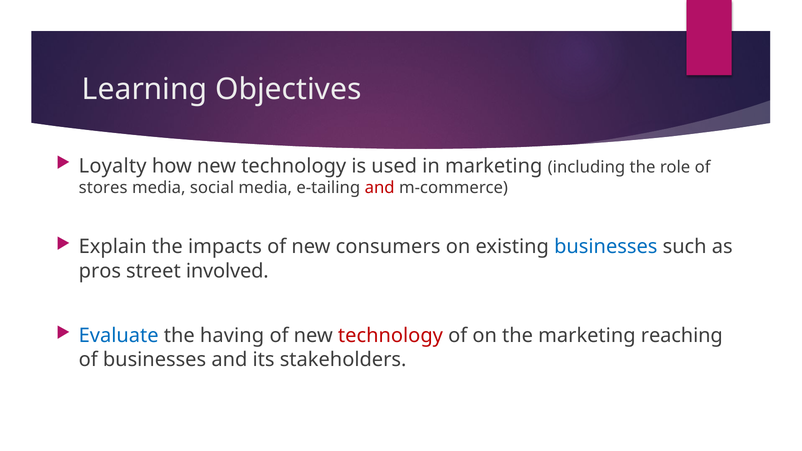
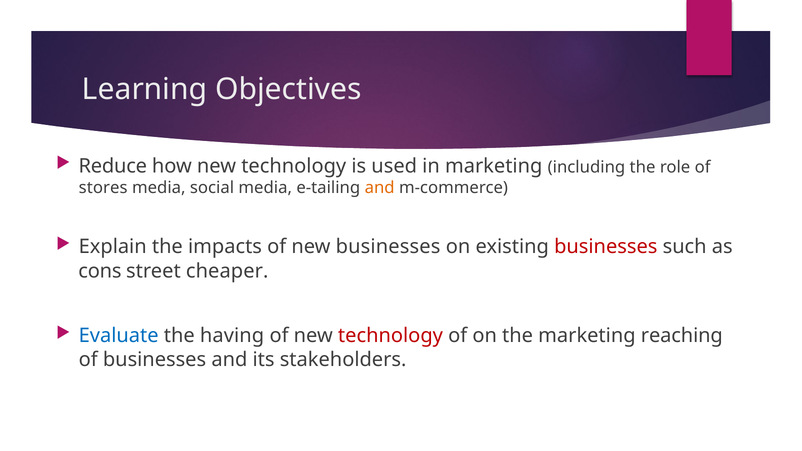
Loyalty: Loyalty -> Reduce (113, 166)
and colour: red -> orange (380, 188)
new consumers: consumers -> businesses (388, 247)
businesses colour: blue -> red (606, 247)
pros: pros -> cons (100, 271)
involved: involved -> cheaper (227, 271)
